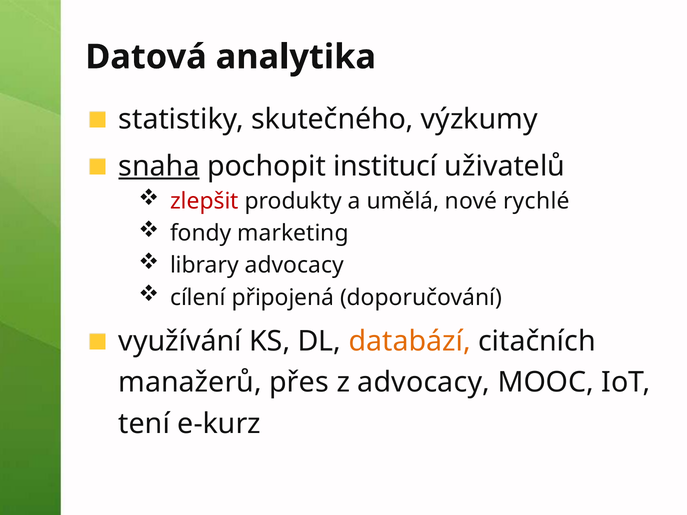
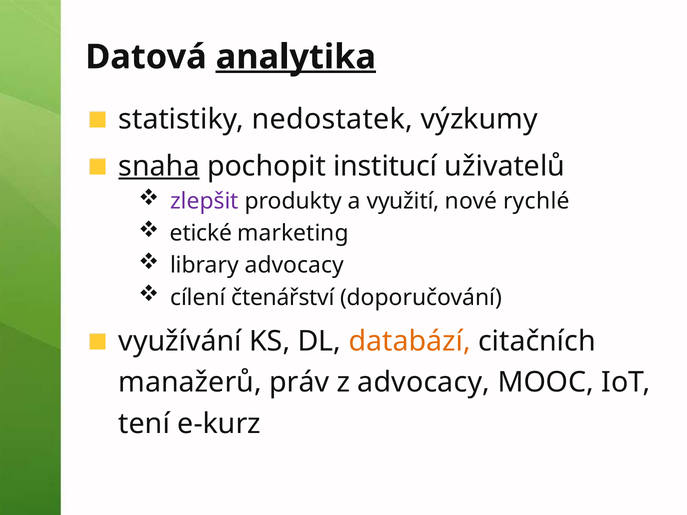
analytika underline: none -> present (296, 57)
skutečného: skutečného -> nedostatek (332, 119)
zlepšit colour: red -> purple (204, 201)
umělá: umělá -> využití (403, 201)
fondy: fondy -> etické (201, 234)
připojená: připojená -> čtenářství (283, 298)
přes: přes -> práv (299, 383)
